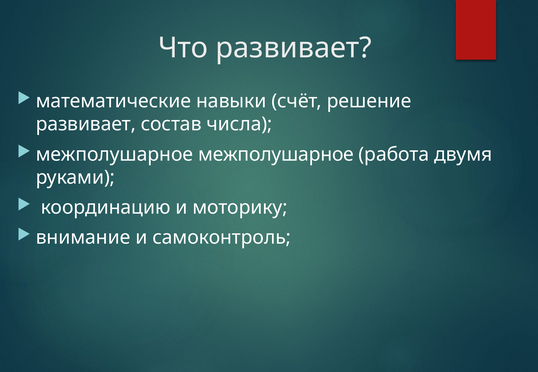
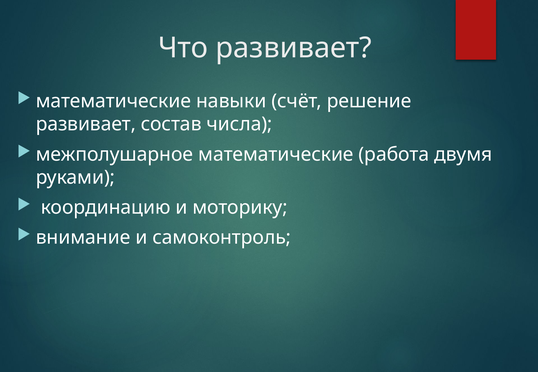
межполушарное межполушарное: межполушарное -> математические (276, 155)
